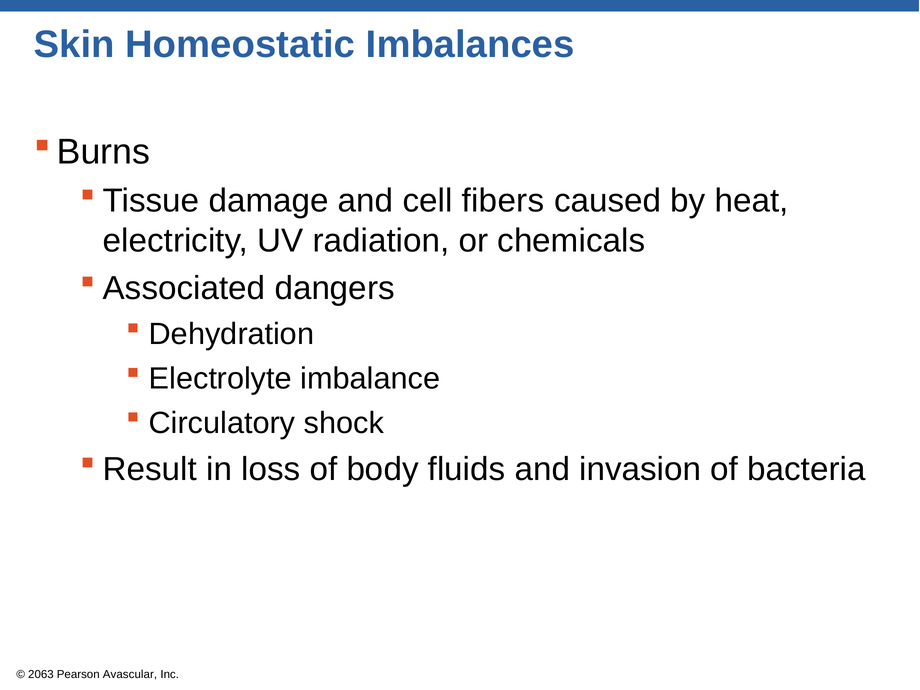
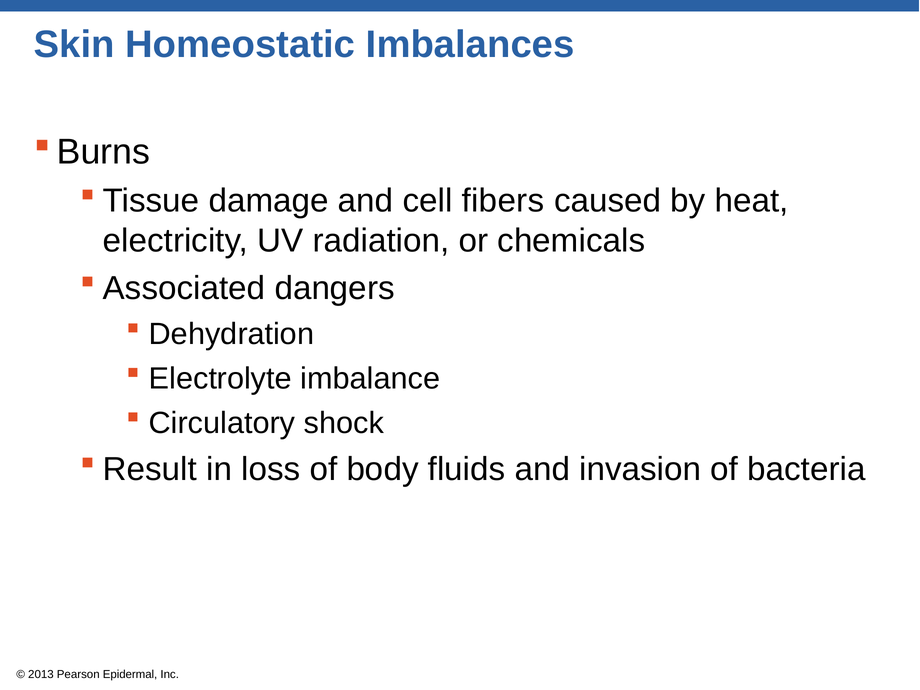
2063: 2063 -> 2013 (41, 674)
Avascular: Avascular -> Epidermal (130, 674)
